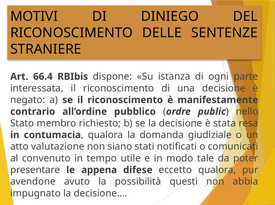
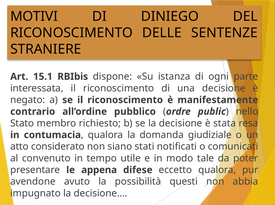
66.4: 66.4 -> 15.1 (43, 77)
valutazione: valutazione -> considerato (58, 147)
